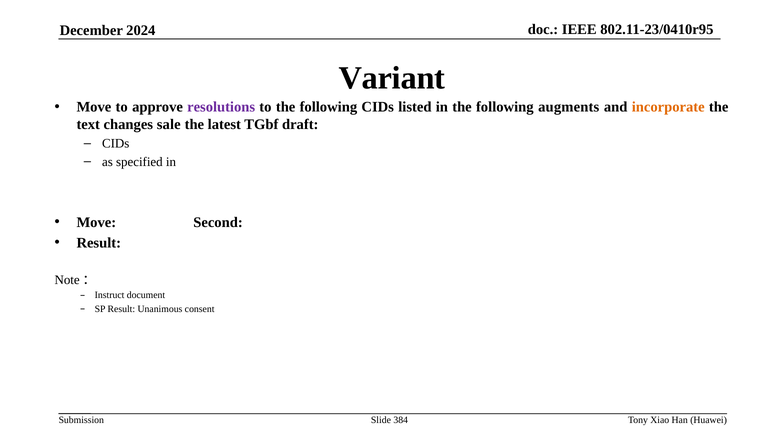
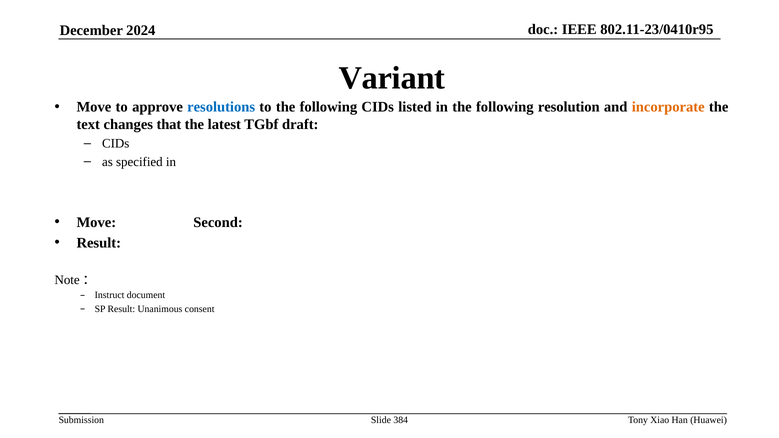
resolutions colour: purple -> blue (221, 107)
augments: augments -> resolution (569, 107)
sale: sale -> that (169, 125)
